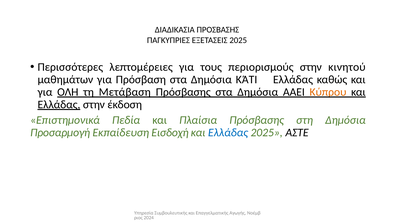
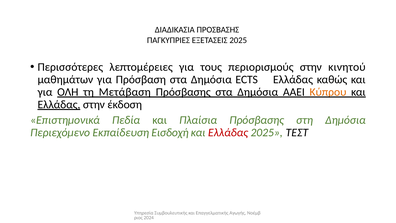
ΚΆΤΙ: ΚΆΤΙ -> ECTS (247, 79)
Προσαρμογή: Προσαρμογή -> Περιεχόμενο (60, 132)
Ελλάδας colour: blue -> red (228, 132)
ΑΣΤΕ: ΑΣΤΕ -> ΤΕΣΤ (297, 132)
